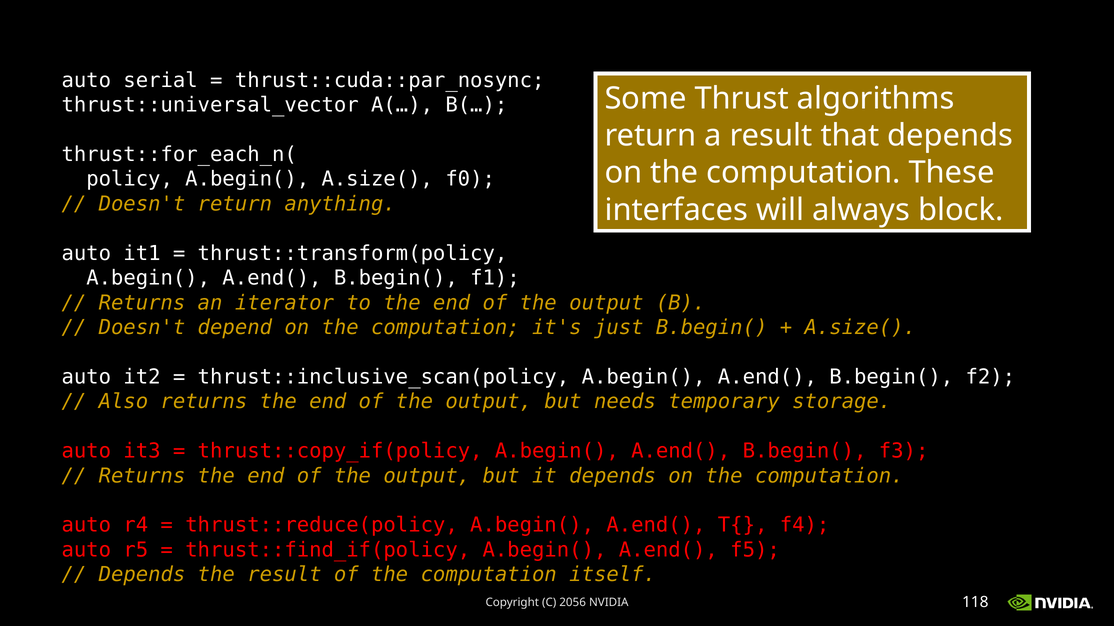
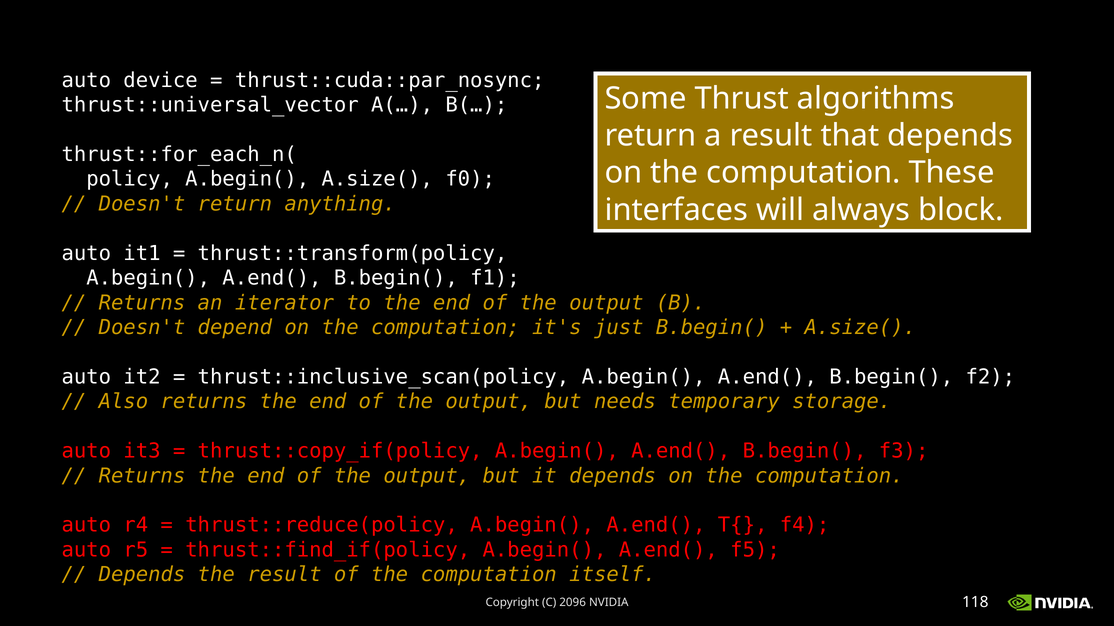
serial: serial -> device (161, 80)
2056: 2056 -> 2096 (573, 603)
